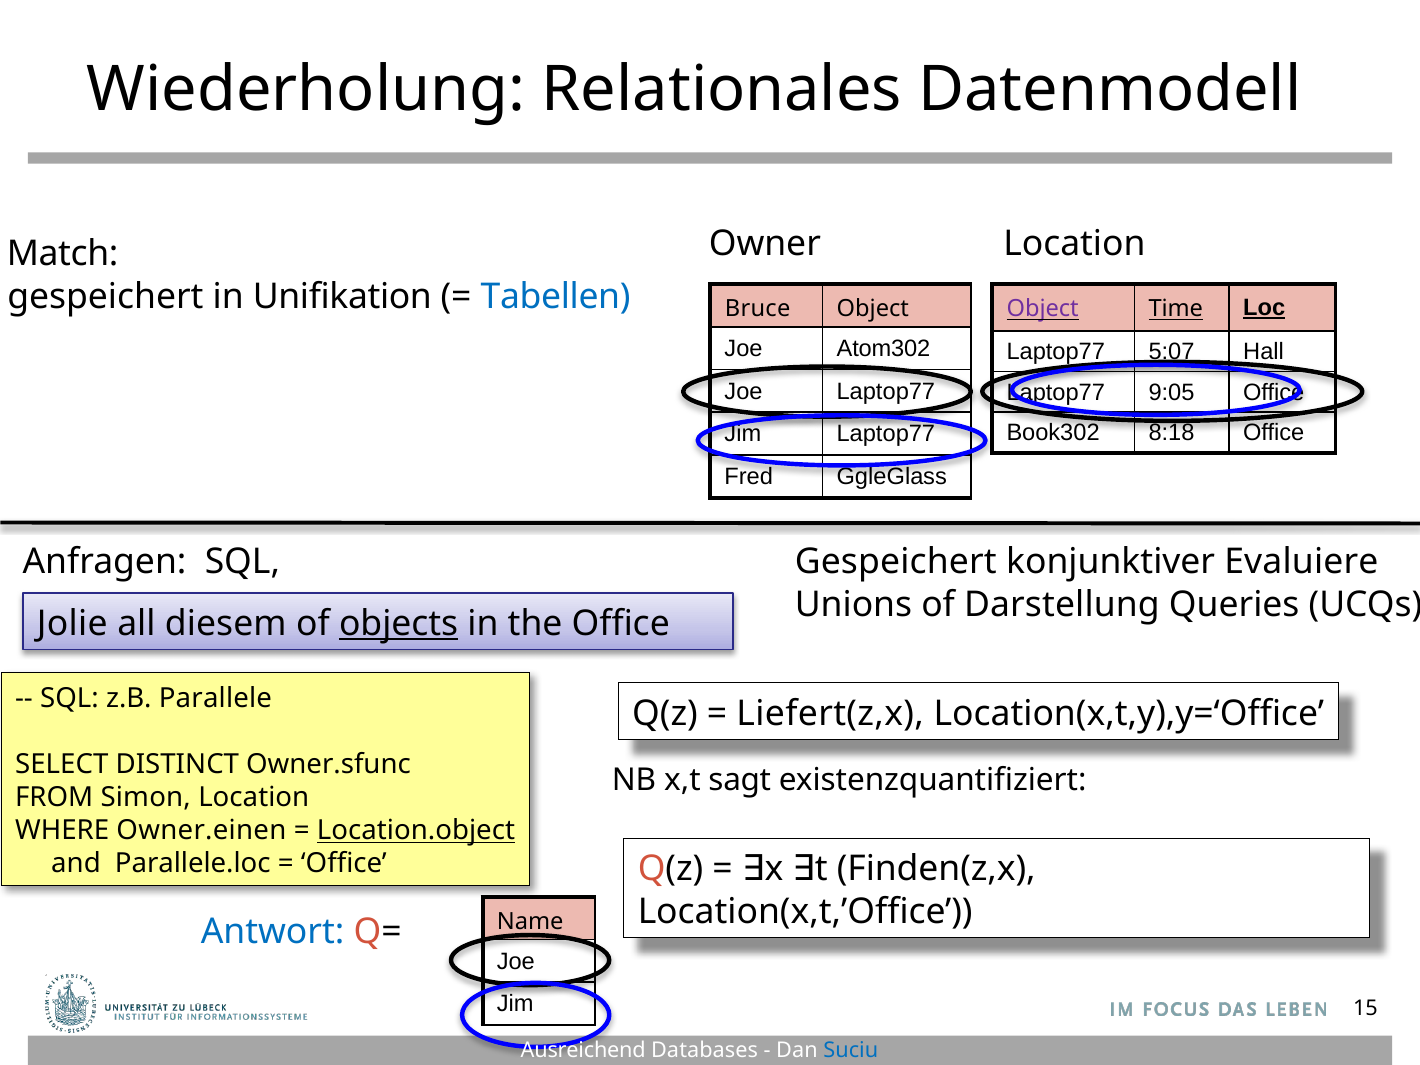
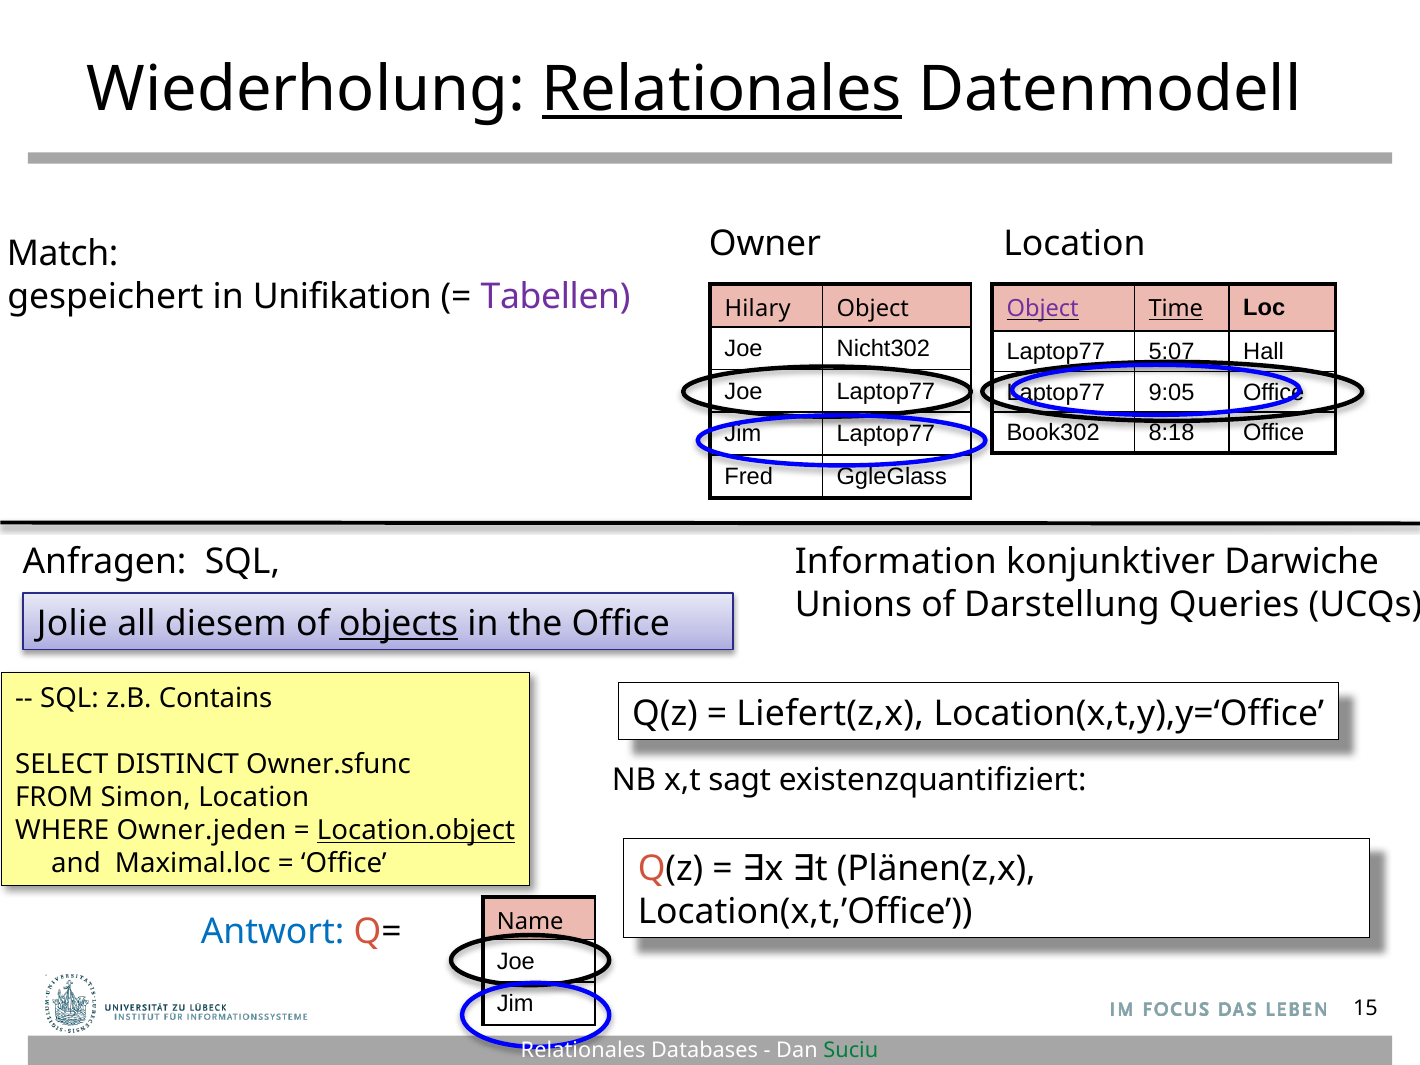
Relationales underline: none -> present (722, 90)
Tabellen colour: blue -> purple (556, 297)
Bruce: Bruce -> Hilary (758, 309)
Loc underline: present -> none (1264, 308)
Atom302: Atom302 -> Nicht302 (883, 349)
Gespeichert: Gespeichert -> Information (896, 562)
Evaluiere: Evaluiere -> Darwiche (1302, 562)
Parallele: Parallele -> Contains (216, 698)
Owner.einen: Owner.einen -> Owner.jeden (201, 831)
Parallele.loc: Parallele.loc -> Maximal.loc (193, 864)
Finden(z,x: Finden(z,x -> Plänen(z,x (936, 869)
Ausreichend: Ausreichend -> Relationales (583, 1050)
Suciu colour: blue -> green (851, 1050)
